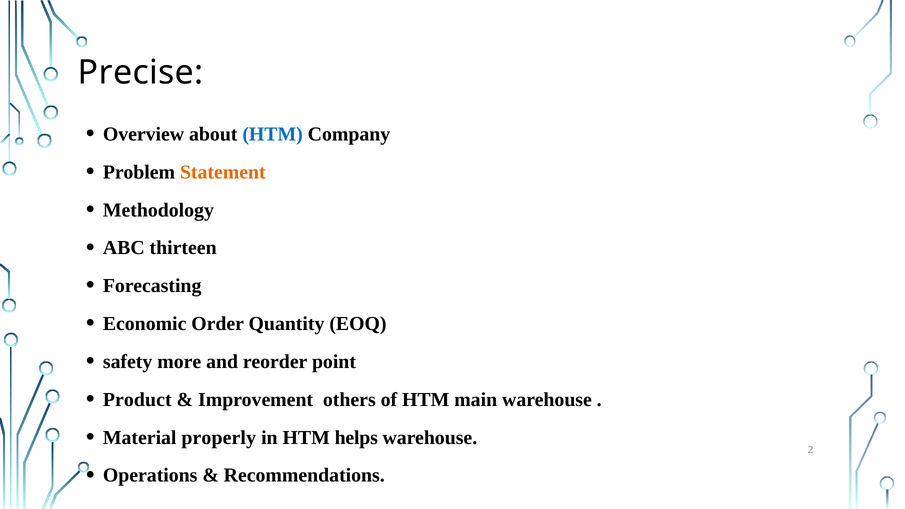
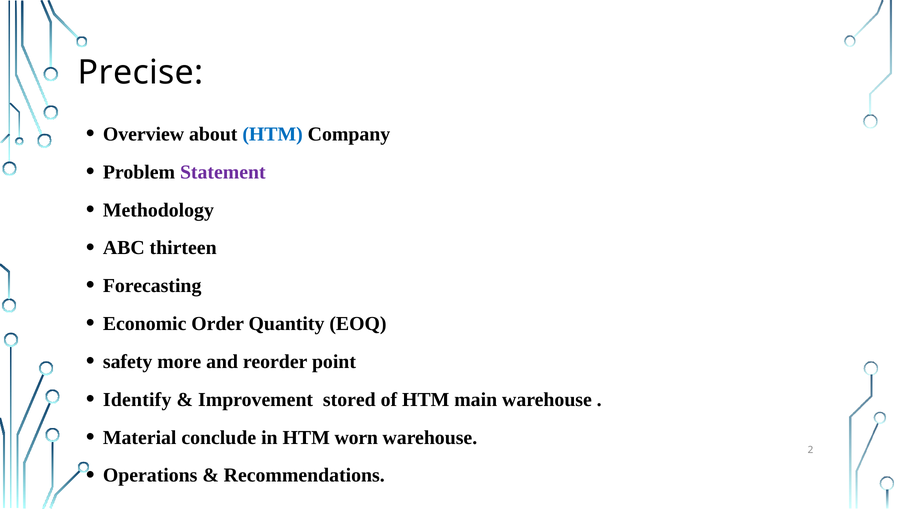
Statement colour: orange -> purple (223, 172)
Product: Product -> Identify (137, 400)
others: others -> stored (349, 400)
properly: properly -> conclude (219, 438)
helps: helps -> worn (356, 438)
